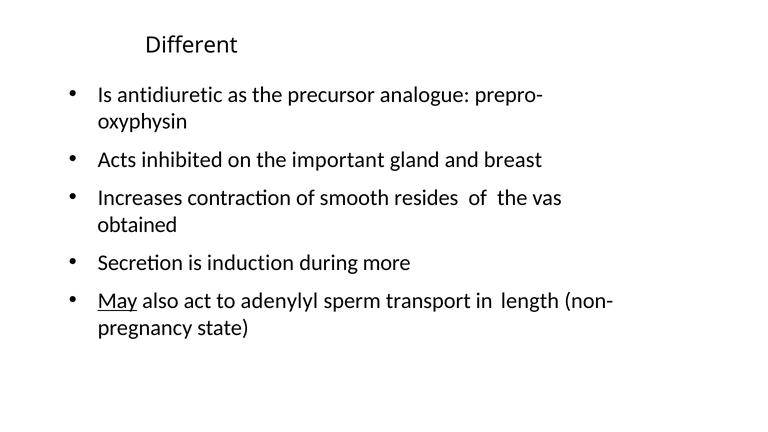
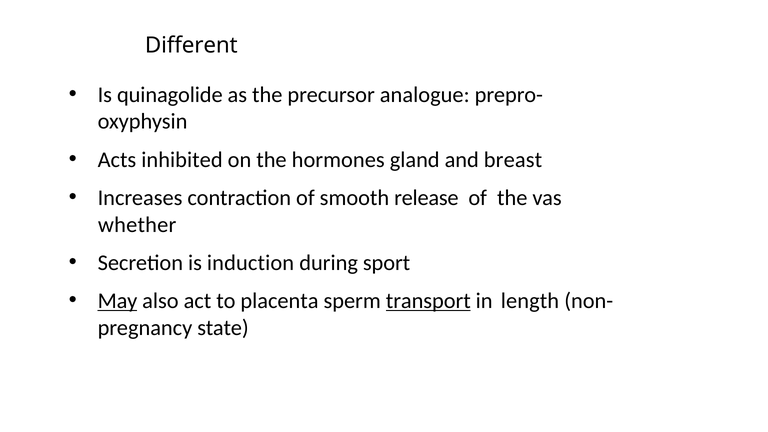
antidiuretic: antidiuretic -> quinagolide (170, 95)
important: important -> hormones (338, 160)
resides: resides -> release (426, 198)
obtained: obtained -> whether (137, 225)
more: more -> sport (387, 263)
adenylyl: adenylyl -> placenta (279, 301)
transport underline: none -> present (428, 301)
